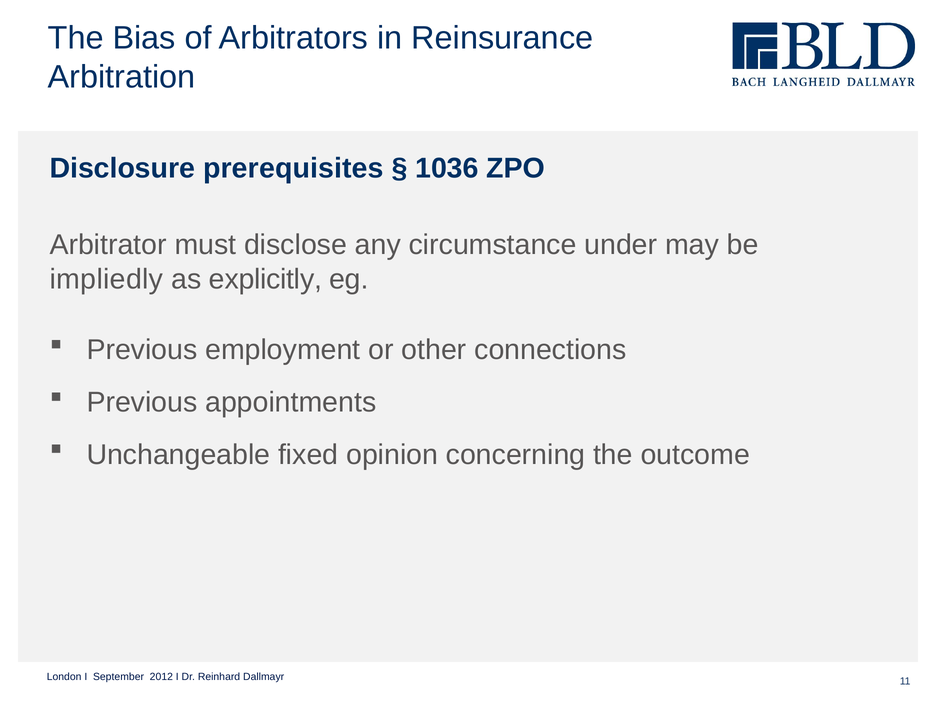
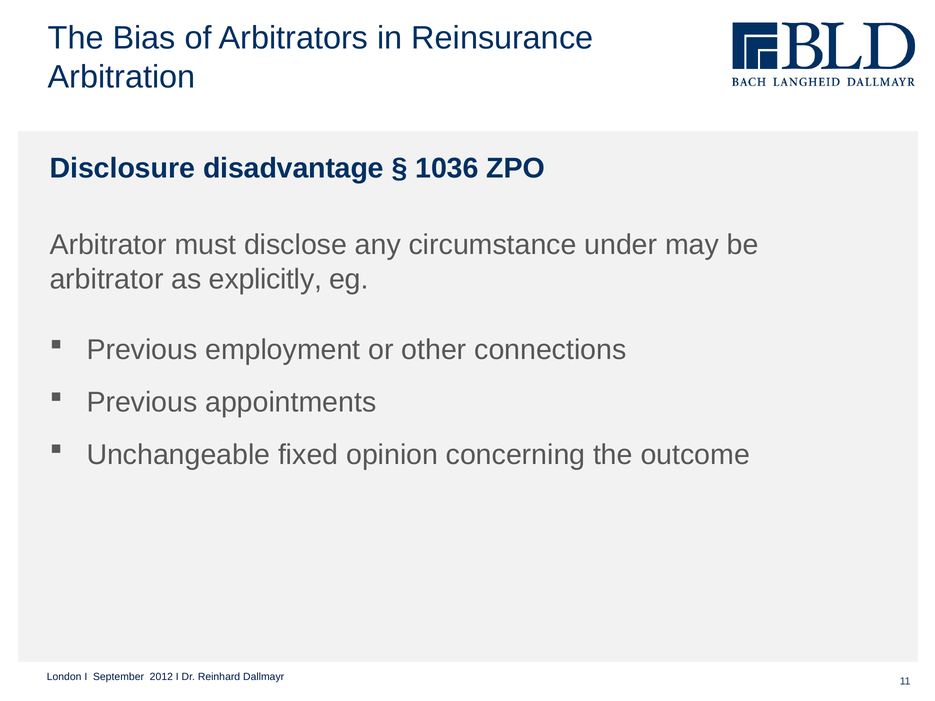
prerequisites: prerequisites -> disadvantage (293, 168)
impliedly: impliedly -> arbitrator (107, 279)
